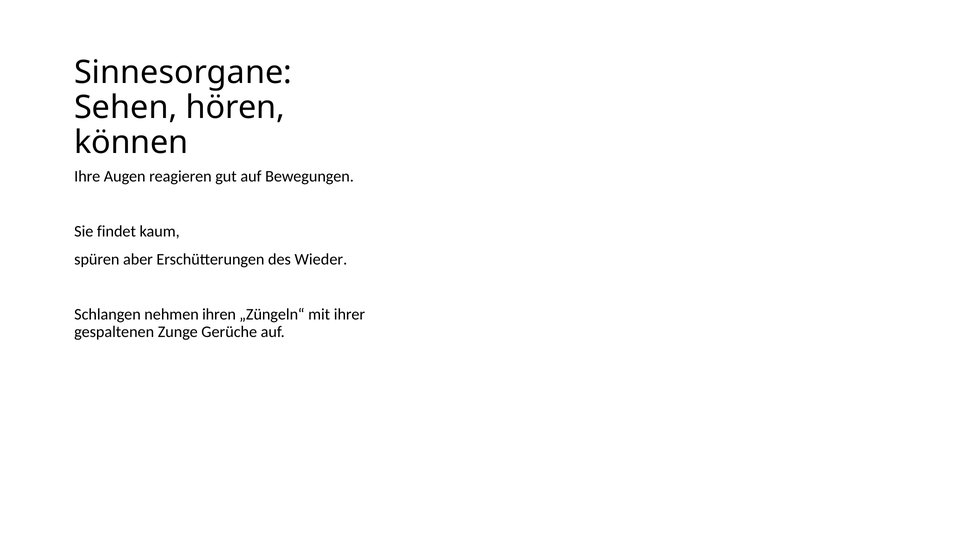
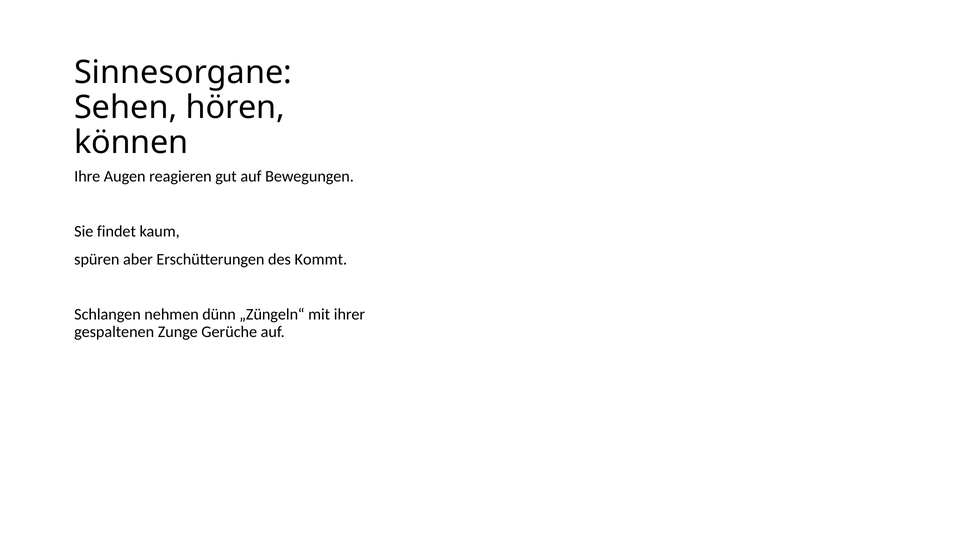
Wieder: Wieder -> Kommt (321, 259)
ihren: ihren -> dünn (219, 314)
